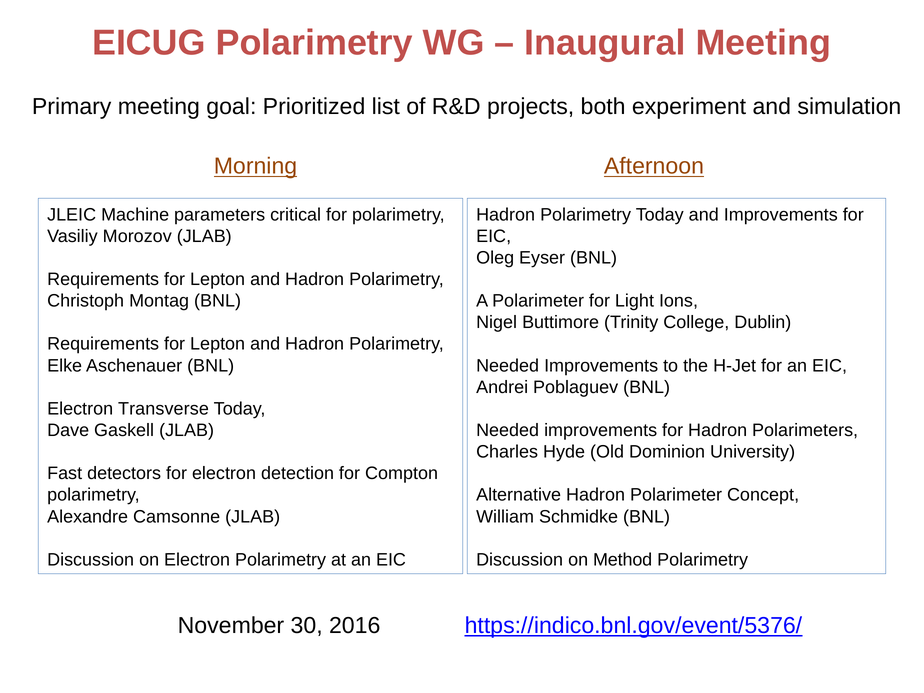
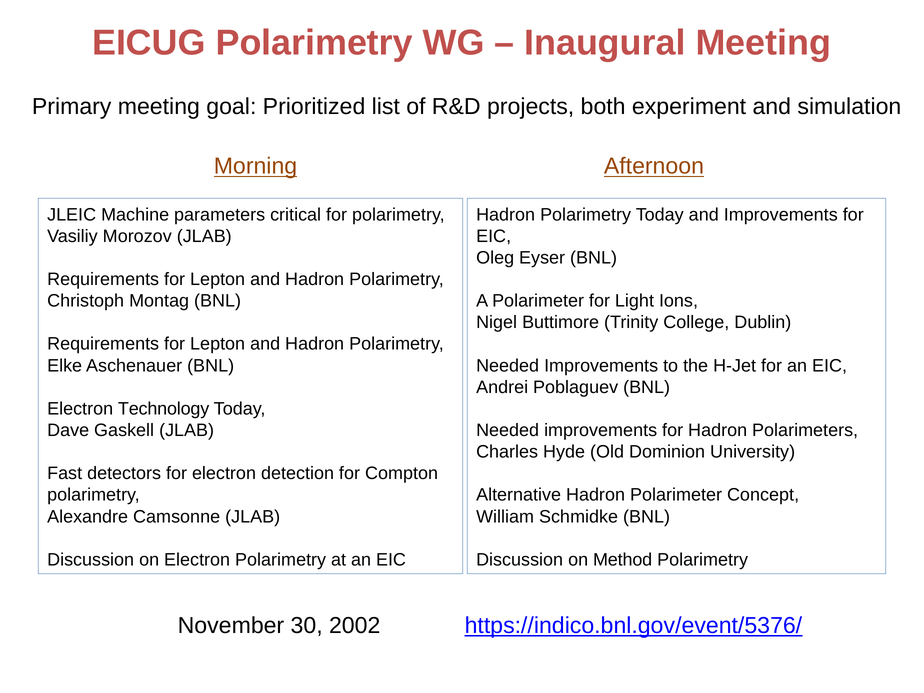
Transverse: Transverse -> Technology (164, 409)
2016: 2016 -> 2002 (355, 626)
